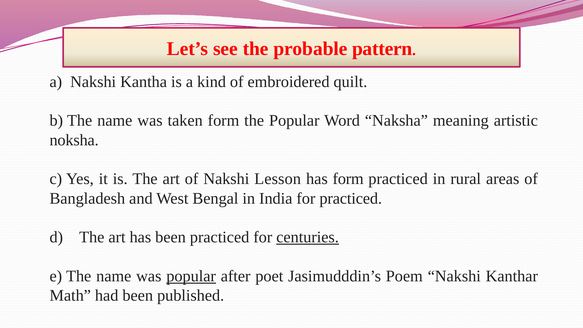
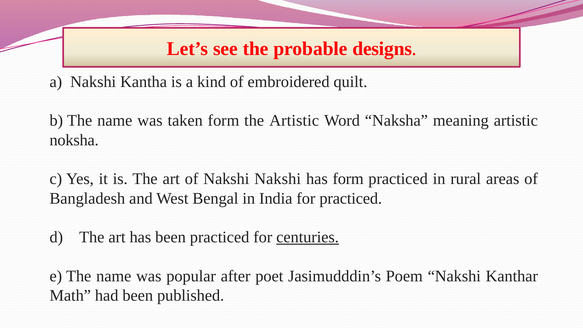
pattern: pattern -> designs (382, 49)
the Popular: Popular -> Artistic (294, 121)
Nakshi Lesson: Lesson -> Nakshi (278, 179)
popular underline: present -> none (191, 276)
